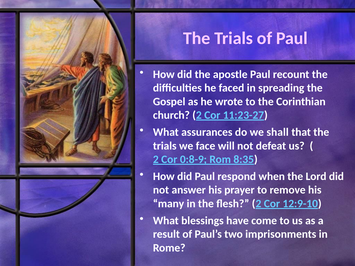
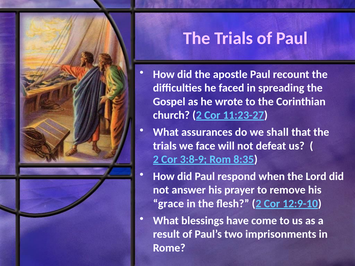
0:8-9: 0:8-9 -> 3:8-9 (193, 160)
many: many -> grace (168, 204)
